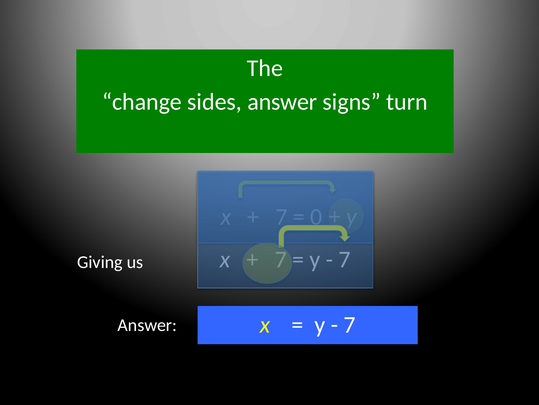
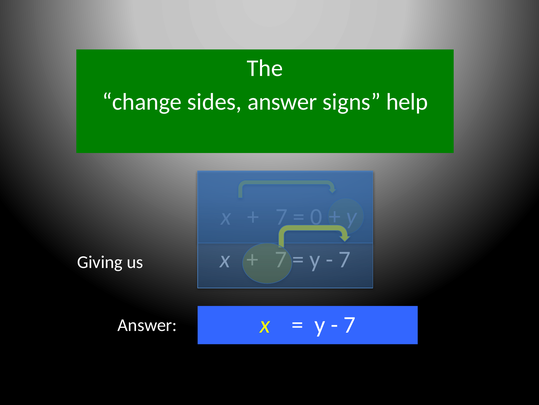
turn: turn -> help (407, 102)
